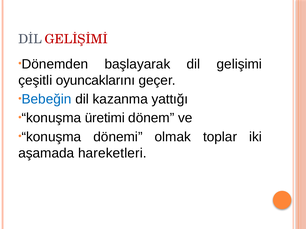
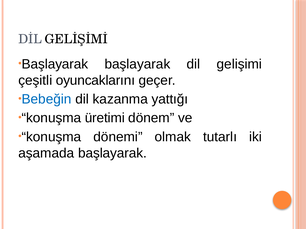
GELİŞİMİ colour: red -> black (76, 39)
Dönemden: Dönemden -> Başlayarak (55, 64)
toplar: toplar -> tutarlı (220, 137)
aşamada hareketleri: hareketleri -> başlayarak (112, 153)
